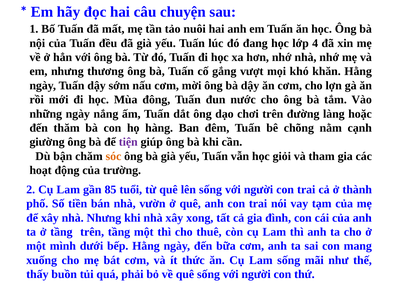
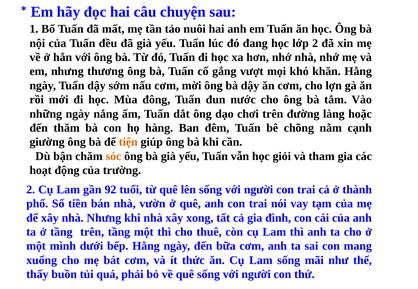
lớp 4: 4 -> 2 (315, 43)
tiện colour: purple -> orange (128, 142)
85: 85 -> 92 (110, 190)
